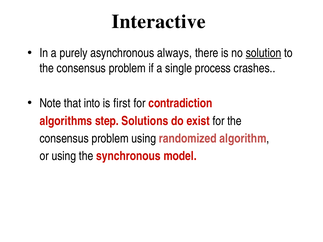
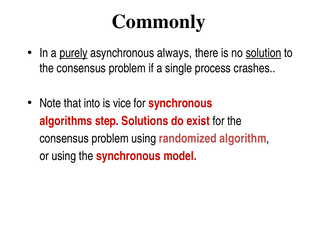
Interactive: Interactive -> Commonly (159, 22)
purely underline: none -> present (74, 53)
first: first -> vice (122, 103)
for contradiction: contradiction -> synchronous (180, 103)
